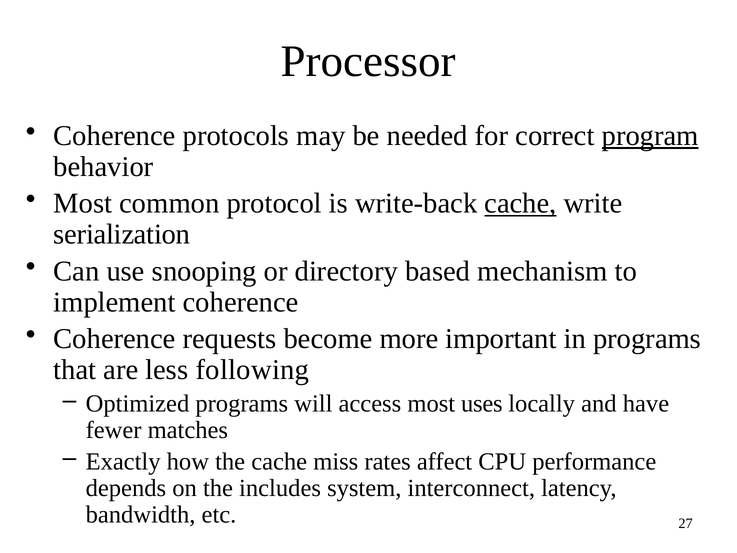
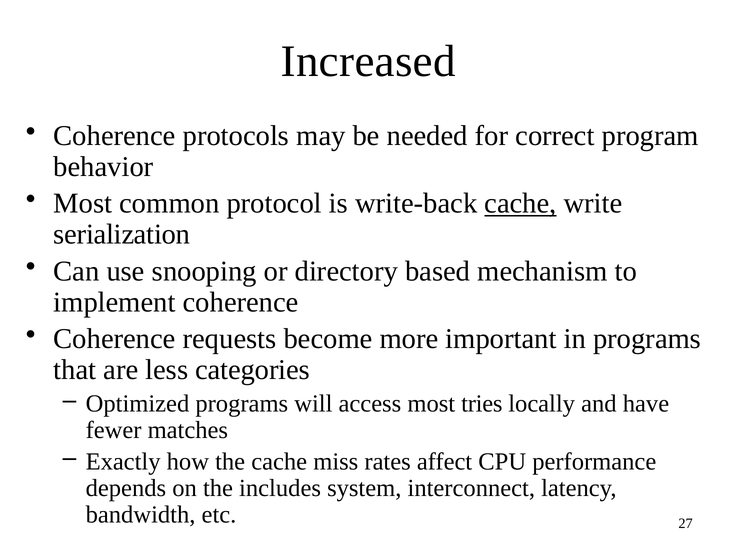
Processor: Processor -> Increased (368, 61)
program underline: present -> none (650, 136)
following: following -> categories (253, 370)
uses: uses -> tries (482, 403)
